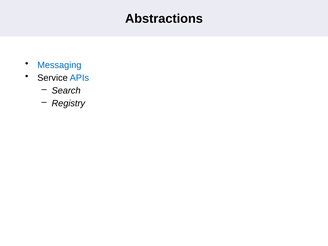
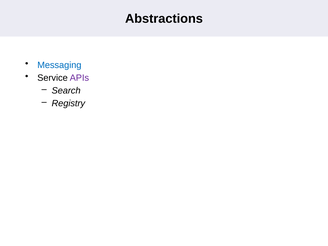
APIs colour: blue -> purple (79, 78)
